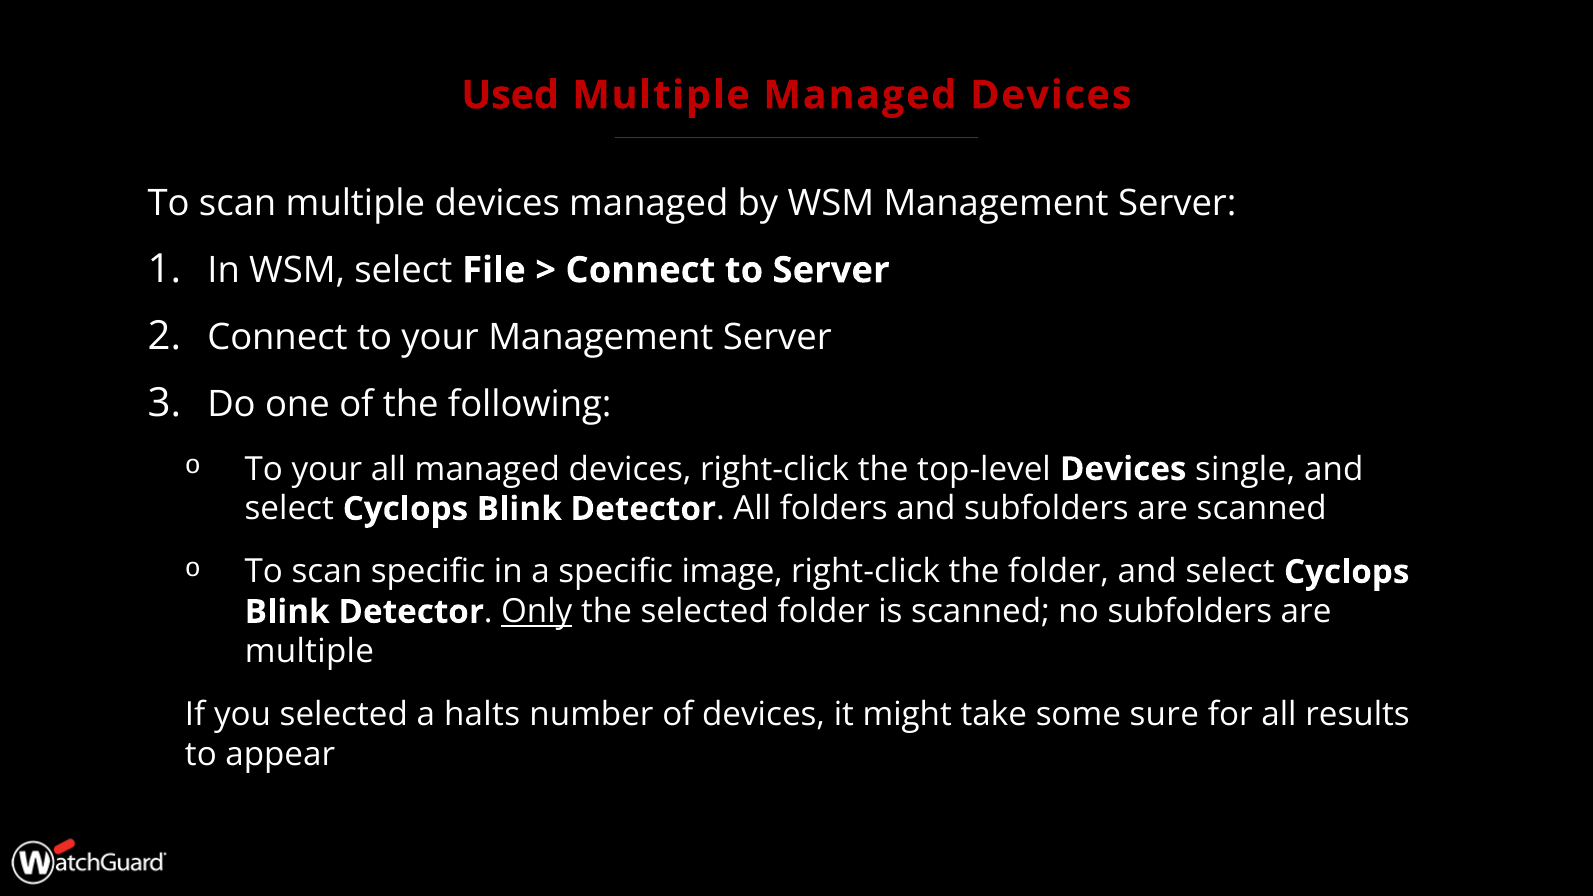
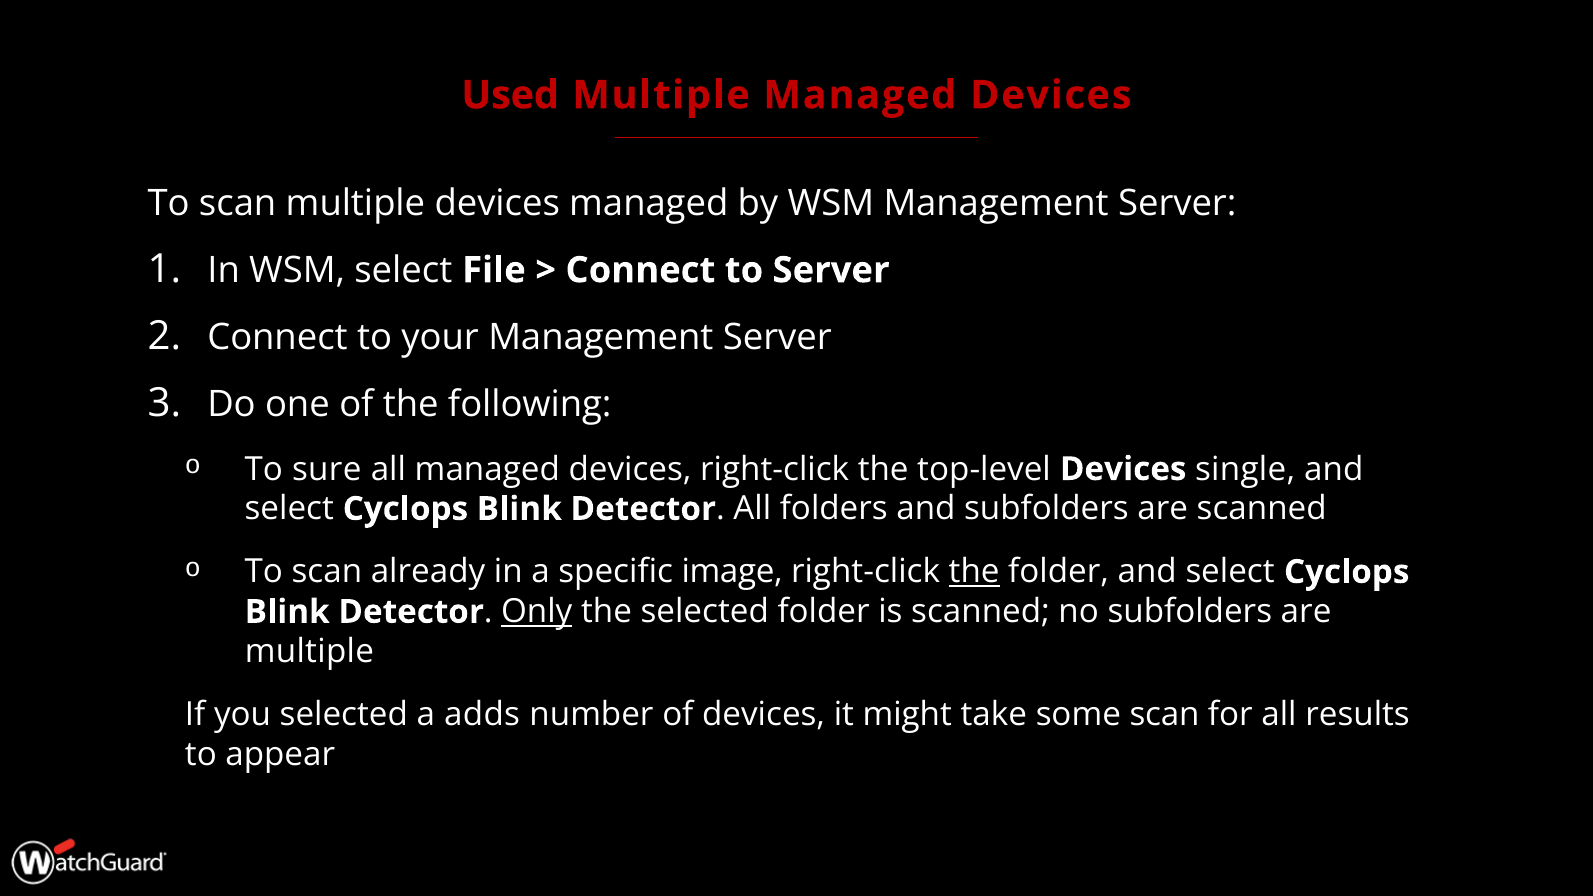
your: your -> sure (327, 469)
scan specific: specific -> already (428, 572)
the underline: none -> present (974, 572)
halts: halts -> adds (482, 715)
some sure: sure -> scan (1164, 715)
